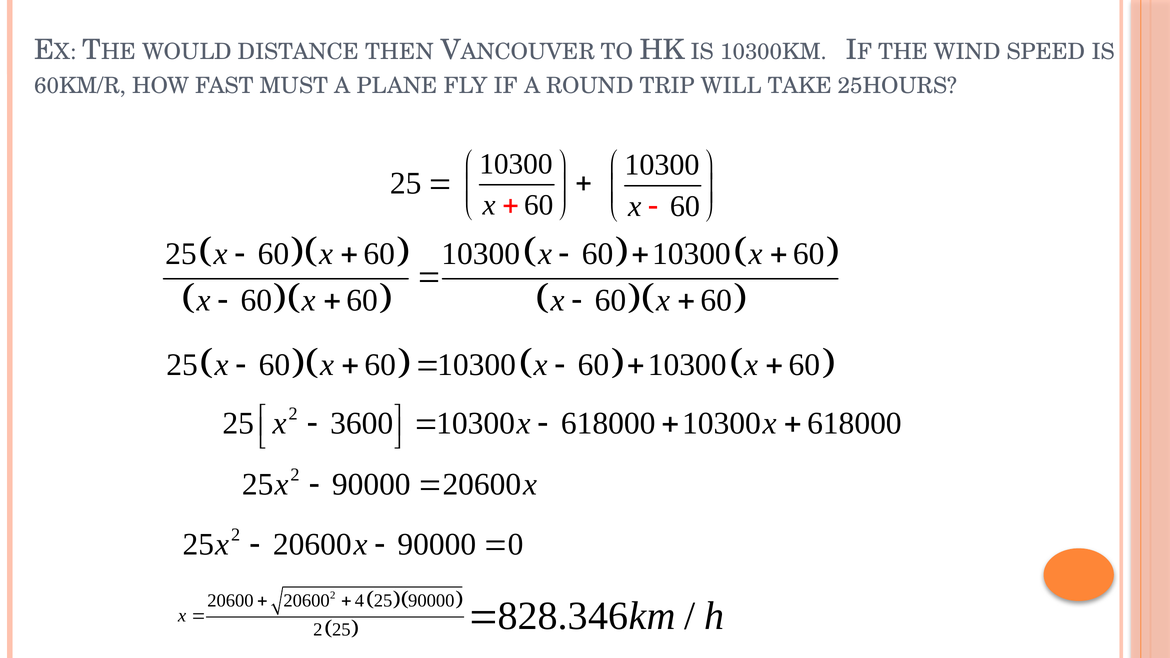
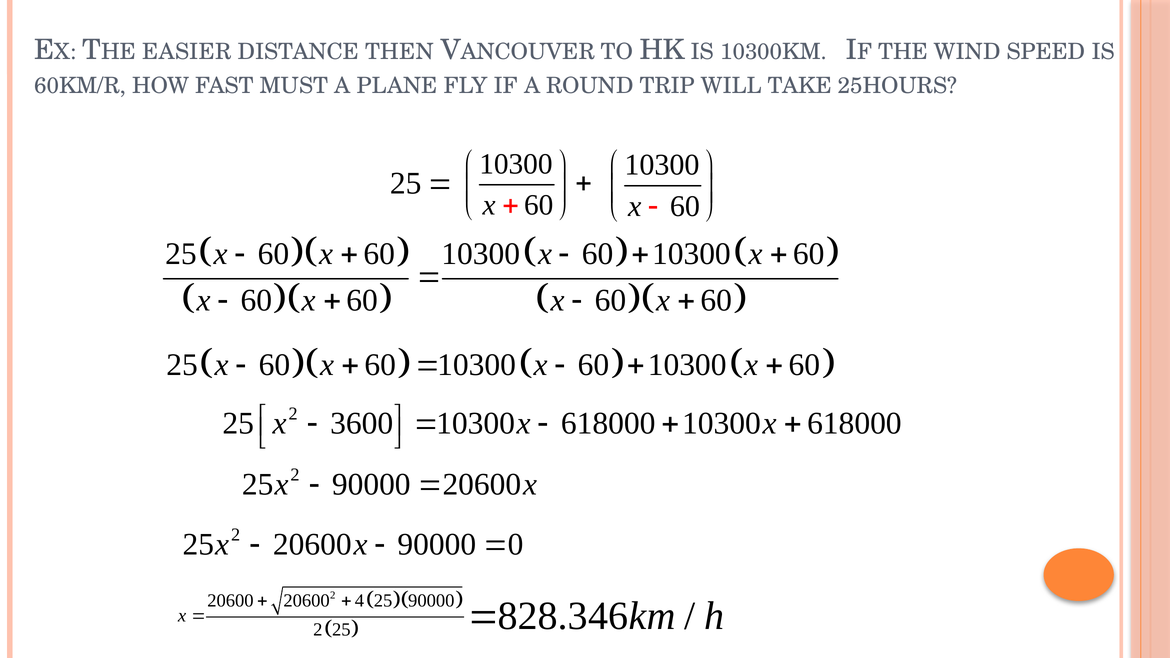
WOULD: WOULD -> EASIER (187, 52)
